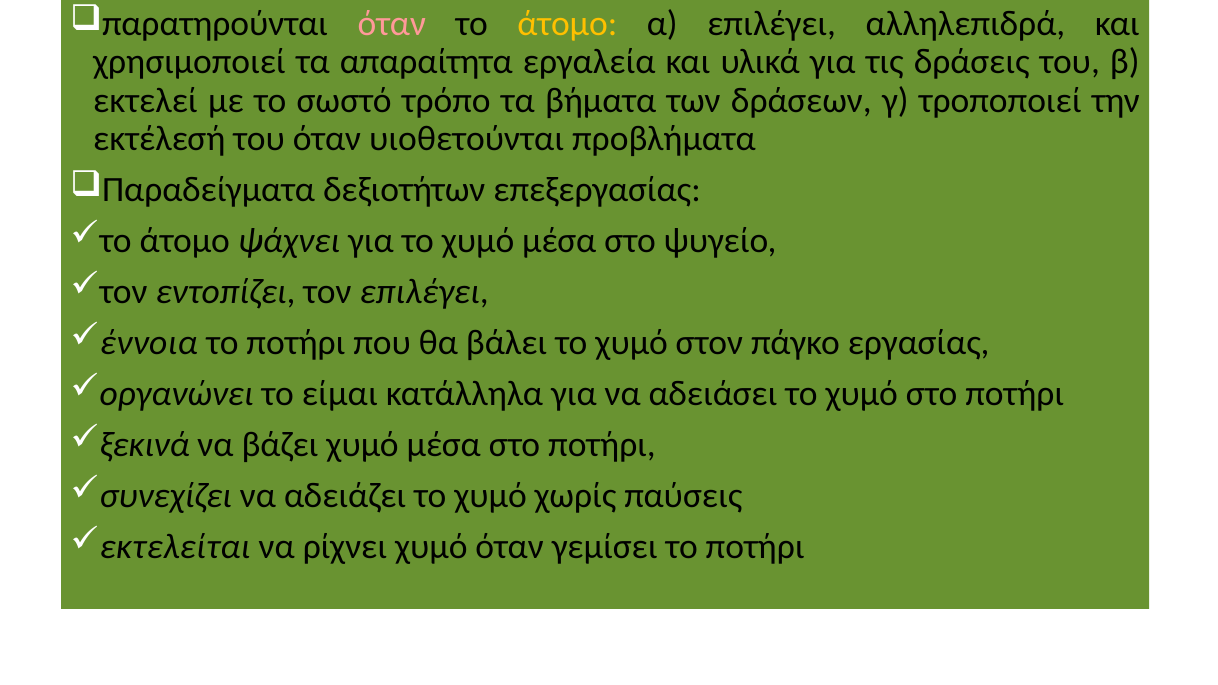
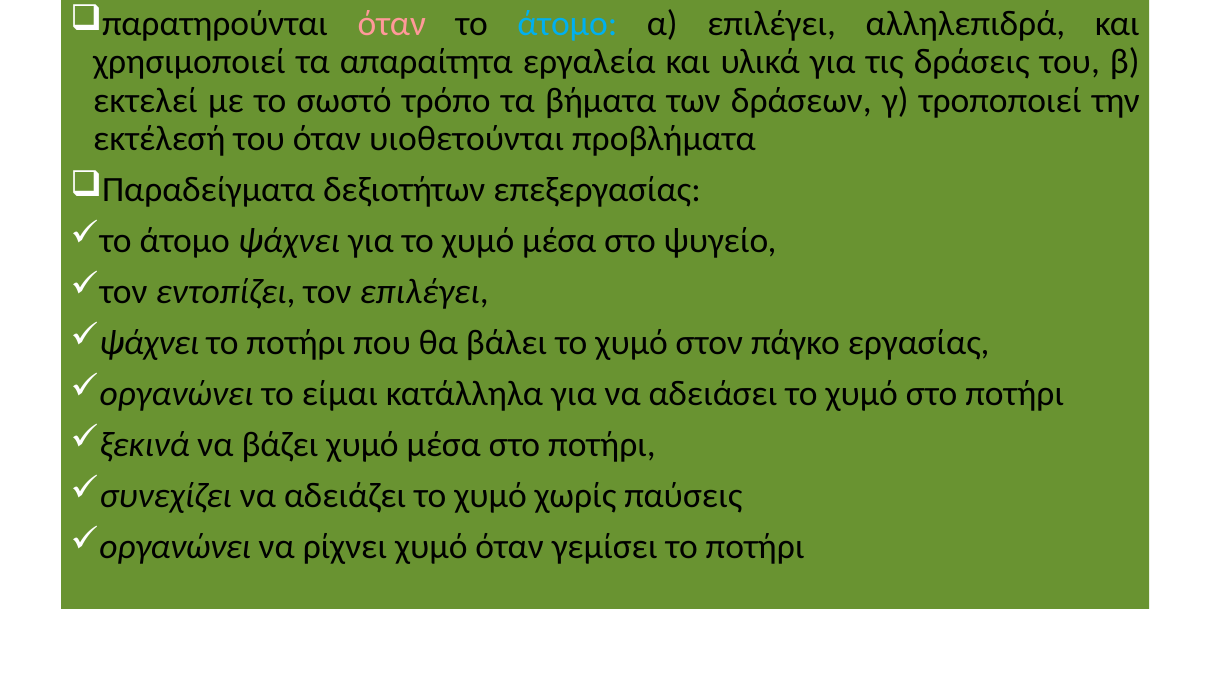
άτομο colour: yellow -> light blue (567, 24)
έννοια: έννοια -> ψάχνει (149, 343)
εκτελείται: εκτελείται -> οργανώνει (175, 547)
